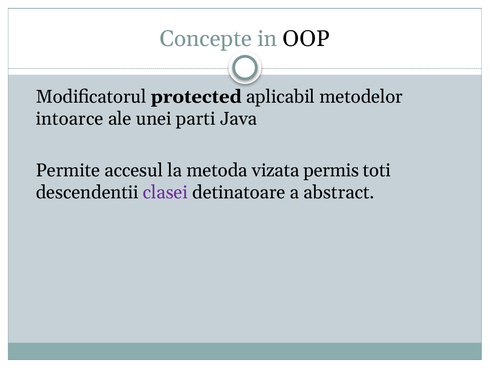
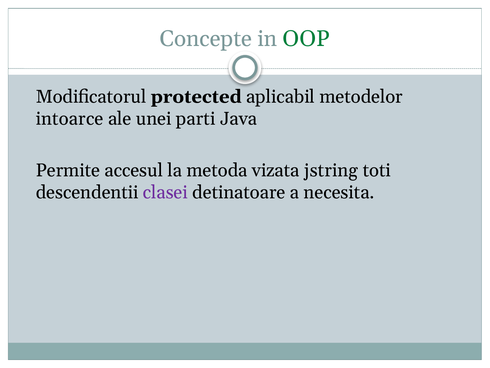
OOP colour: black -> green (306, 39)
permis: permis -> jstring (331, 170)
abstract: abstract -> necesita (339, 192)
